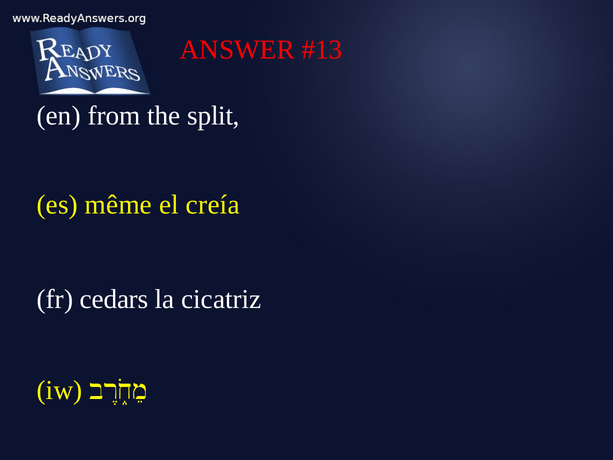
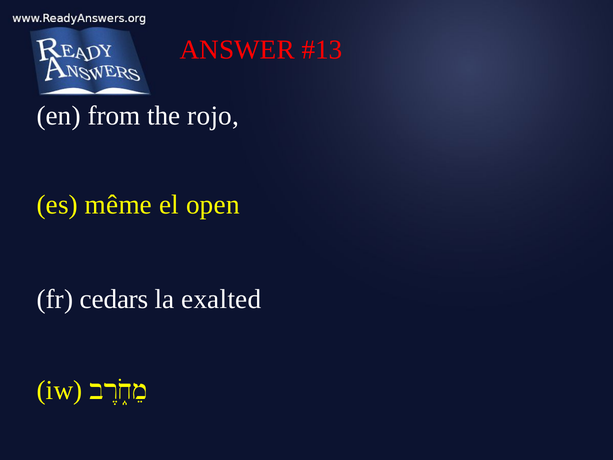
split: split -> rojo (213, 116)
creía: creía -> open (213, 205)
cicatriz: cicatriz -> exalted (221, 299)
